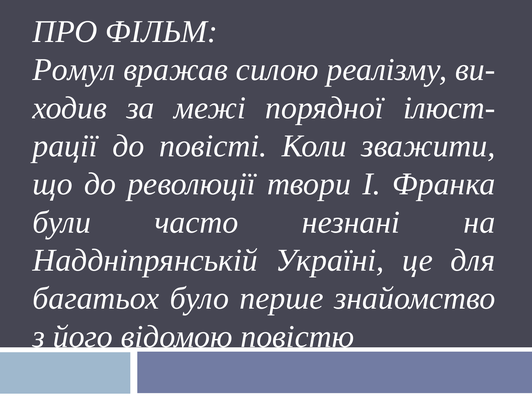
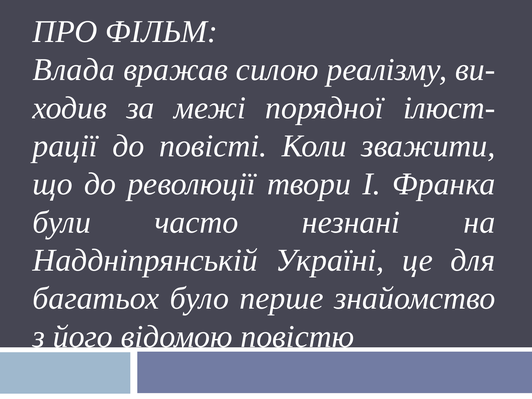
Ромул: Ромул -> Влада (74, 70)
